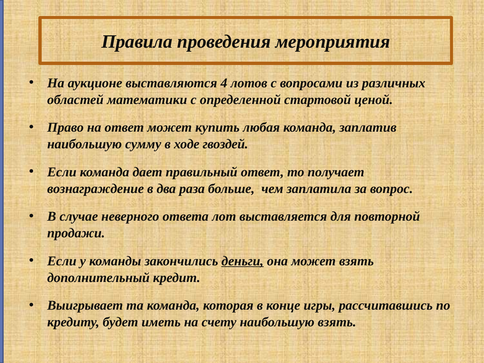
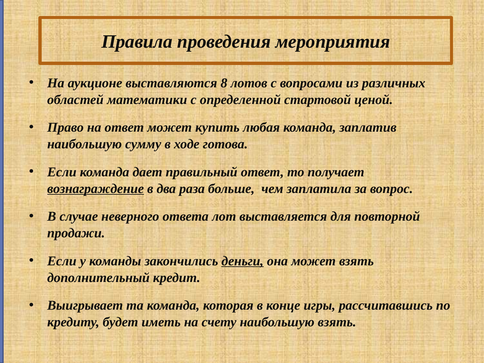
4: 4 -> 8 (224, 83)
гвоздей: гвоздей -> готова (225, 144)
вознаграждение underline: none -> present (96, 189)
